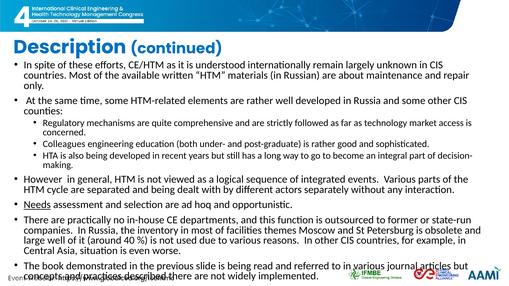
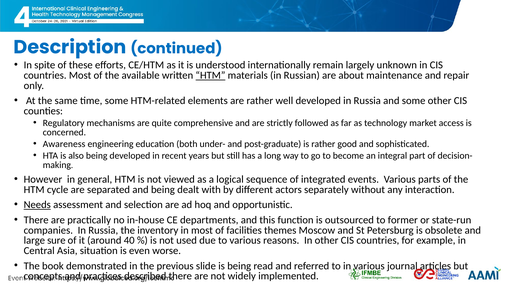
HTM underline: none -> present (210, 75)
Colleagues: Colleagues -> Awareness (64, 144)
large well: well -> sure (56, 241)
